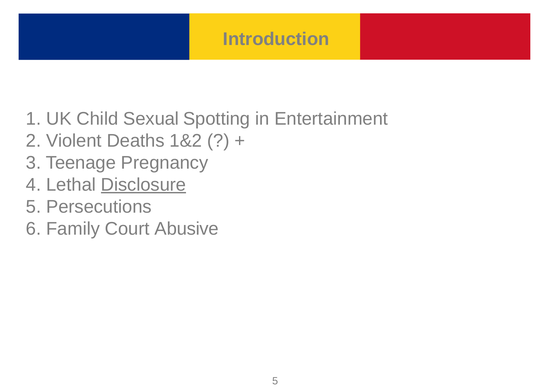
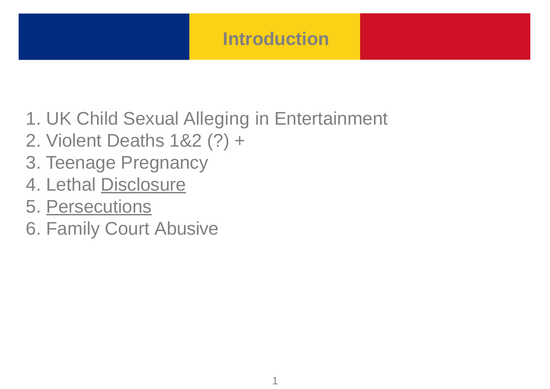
Spotting: Spotting -> Alleging (217, 119)
Persecutions underline: none -> present (99, 207)
5: 5 -> 1 (275, 381)
